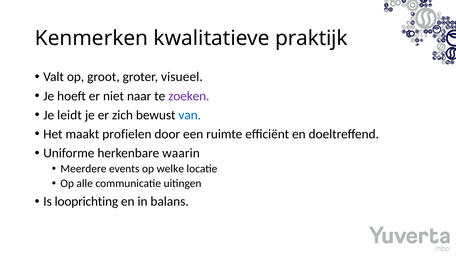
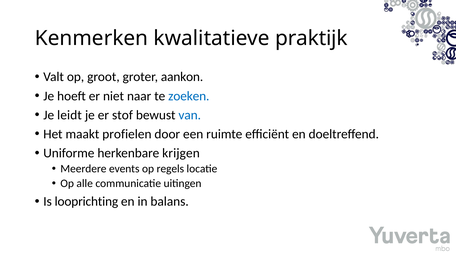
visueel: visueel -> aankon (182, 77)
zoeken colour: purple -> blue (189, 96)
zich: zich -> stof (122, 115)
waarin: waarin -> krijgen (181, 153)
welke: welke -> regels (170, 169)
